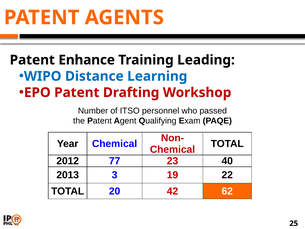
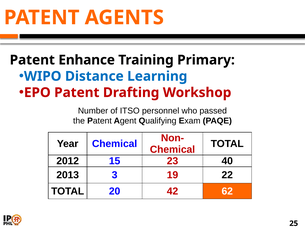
Leading: Leading -> Primary (206, 60)
77: 77 -> 15 (115, 161)
